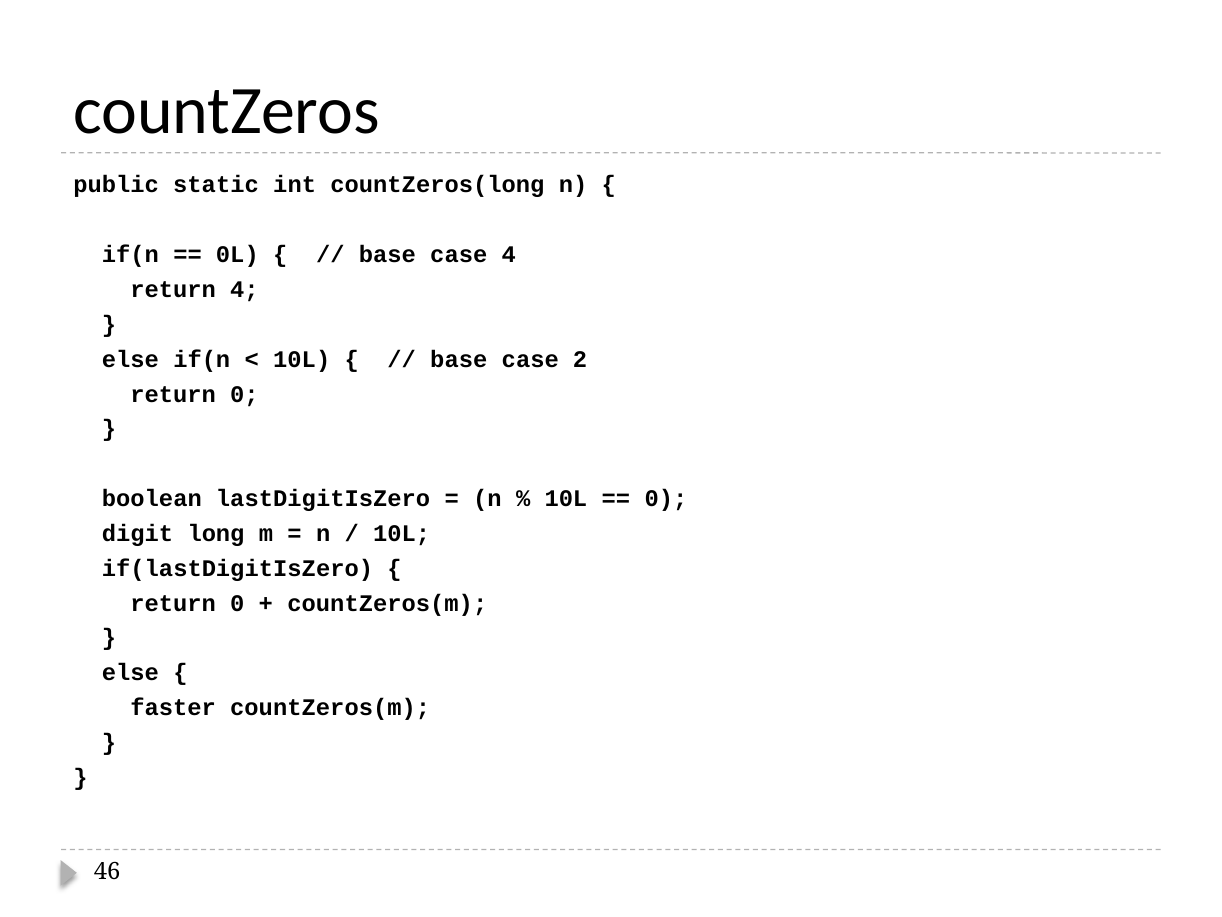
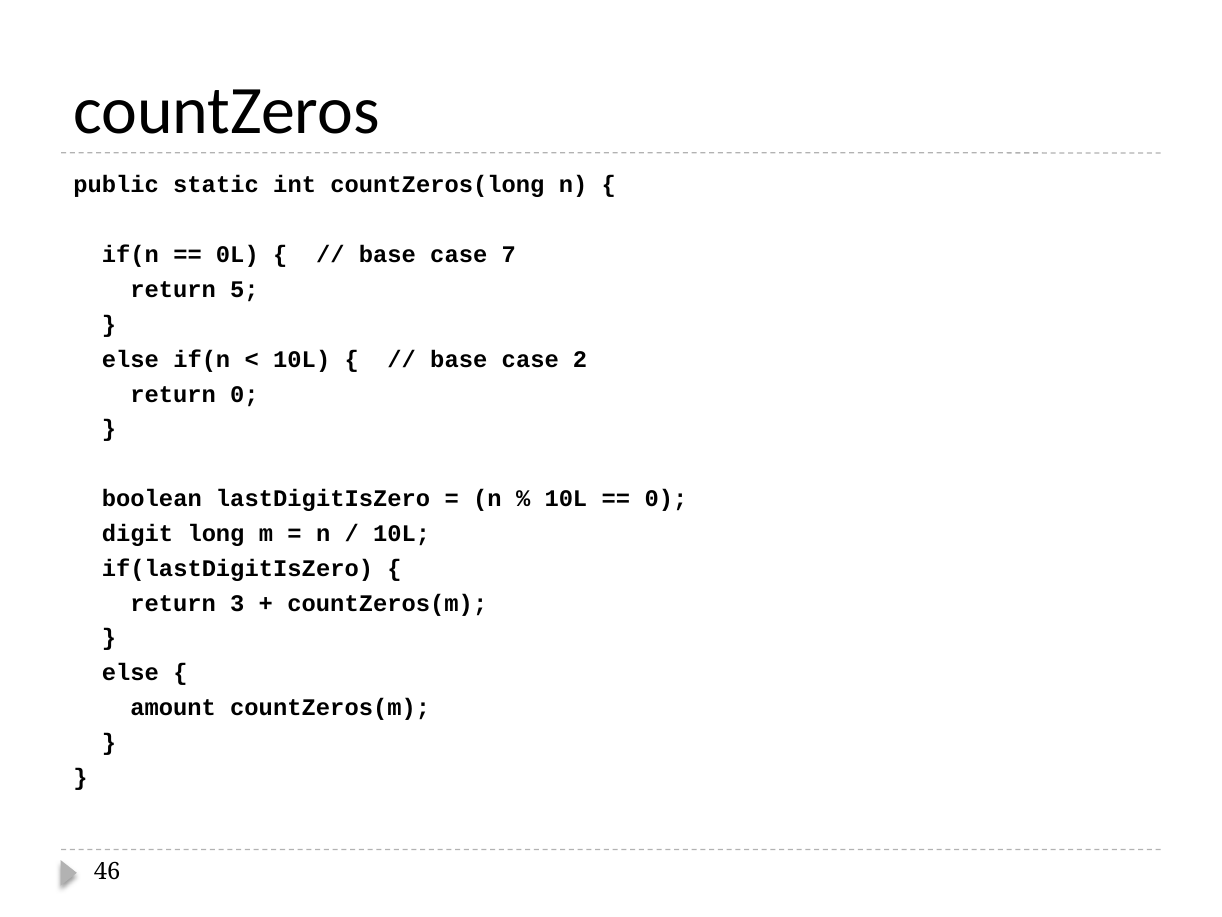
case 4: 4 -> 7 (509, 255)
return 4: 4 -> 5 (244, 289)
0: 0 -> 3 (237, 603)
faster: faster -> amount (173, 707)
